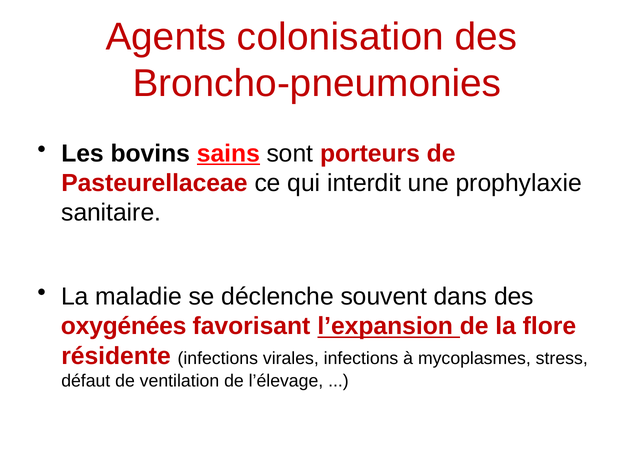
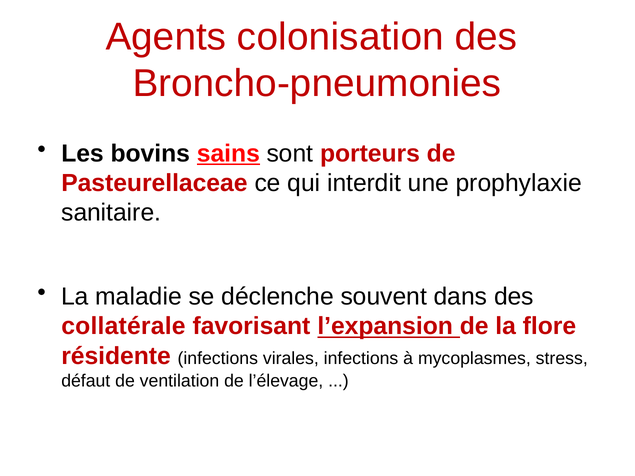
oxygénées: oxygénées -> collatérale (123, 326)
